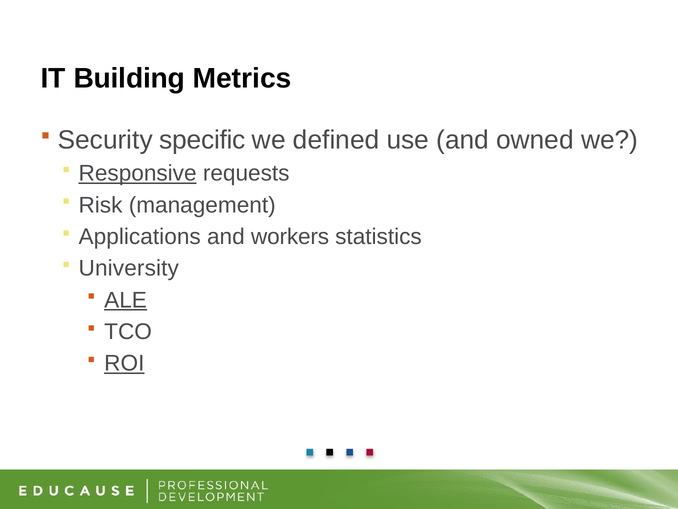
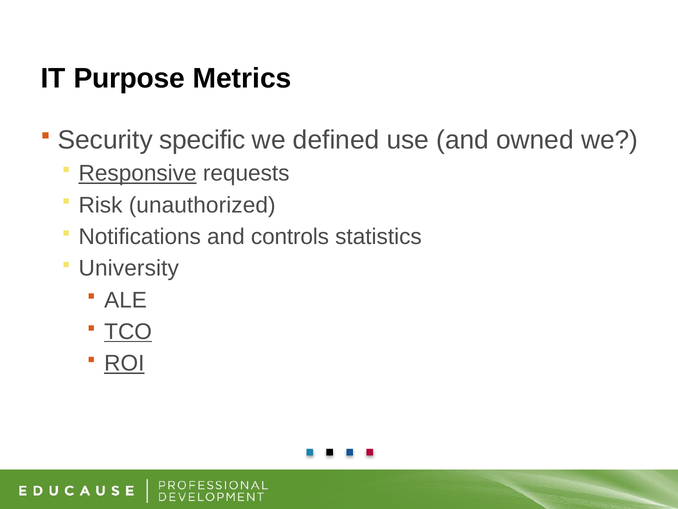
Building: Building -> Purpose (129, 78)
management: management -> unauthorized (202, 205)
Applications: Applications -> Notifications (140, 237)
workers: workers -> controls (290, 237)
ALE underline: present -> none (126, 300)
TCO underline: none -> present (128, 332)
